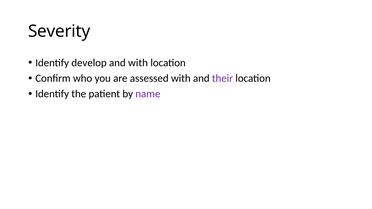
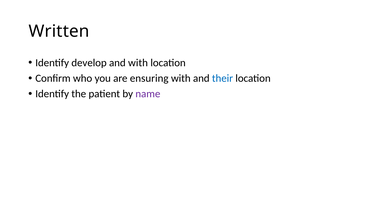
Severity: Severity -> Written (59, 31)
assessed: assessed -> ensuring (149, 78)
their colour: purple -> blue (222, 78)
